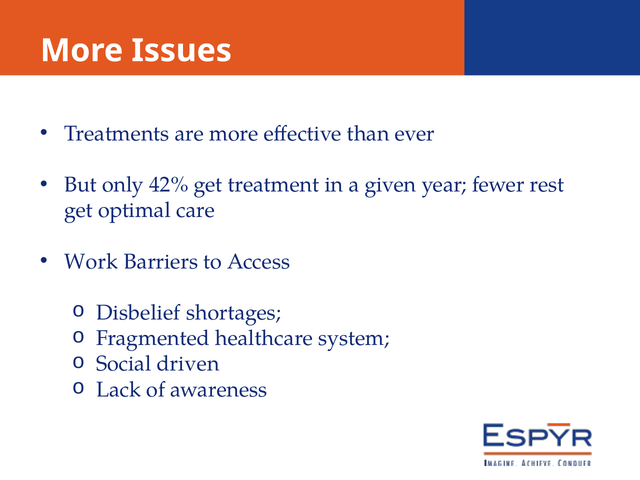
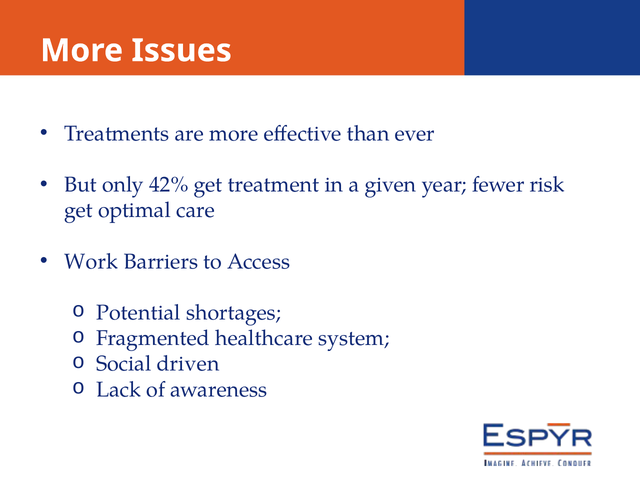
rest: rest -> risk (547, 185)
Disbelief: Disbelief -> Potential (138, 313)
